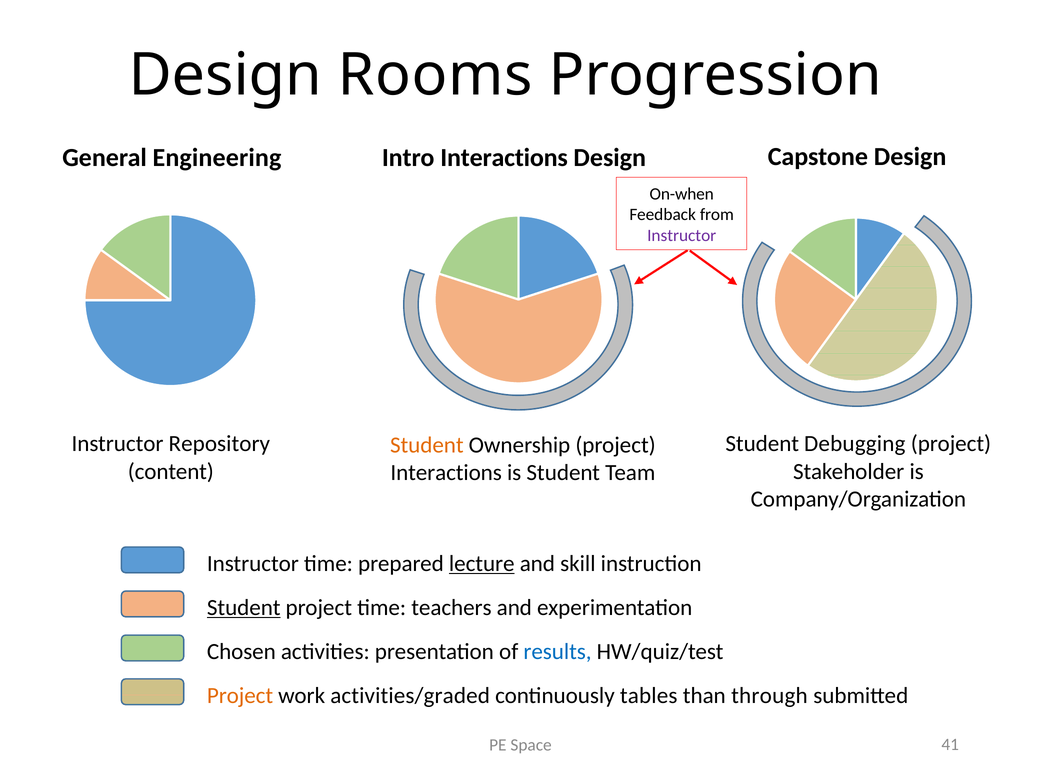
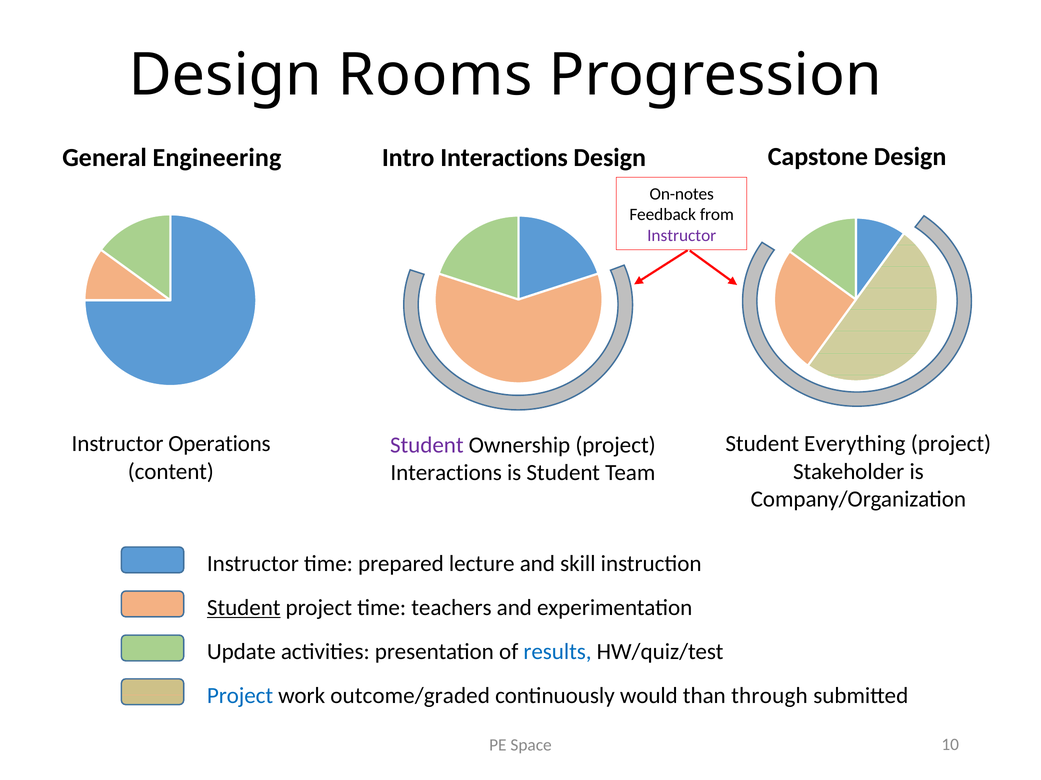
On-when: On-when -> On-notes (682, 194)
Repository: Repository -> Operations (219, 444)
Debugging: Debugging -> Everything (855, 444)
Student colour: orange -> purple (427, 446)
lecture underline: present -> none (482, 564)
Chosen: Chosen -> Update (241, 652)
Project colour: orange -> blue (240, 696)
activities/graded: activities/graded -> outcome/graded (410, 696)
tables: tables -> would (649, 696)
41: 41 -> 10 (950, 745)
